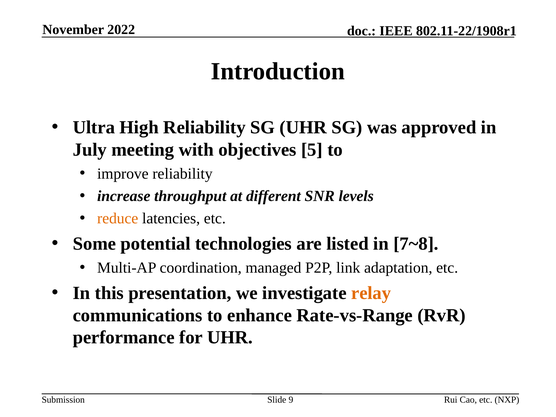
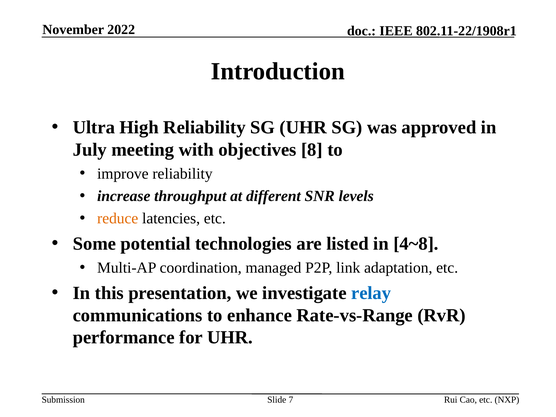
5: 5 -> 8 (312, 150)
7~8: 7~8 -> 4~8 (416, 244)
relay colour: orange -> blue (371, 293)
9: 9 -> 7 (291, 400)
